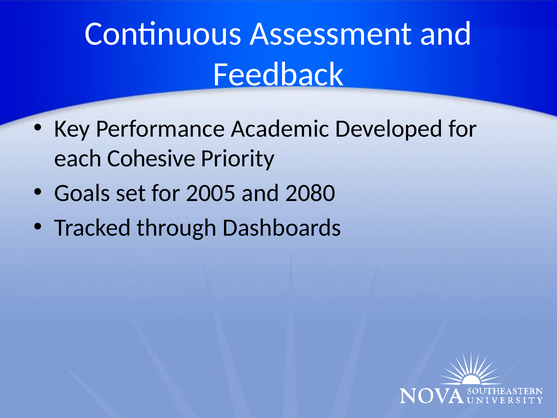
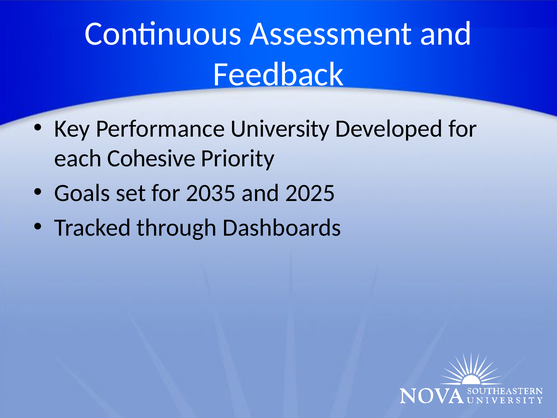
Academic: Academic -> University (280, 128)
2005: 2005 -> 2035 (211, 193)
2080: 2080 -> 2025 (310, 193)
